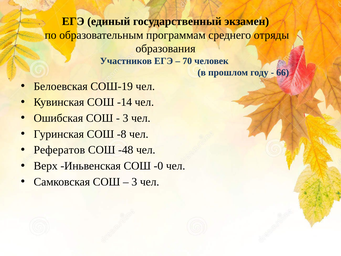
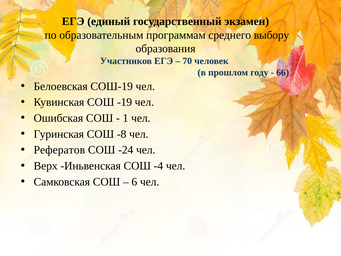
отряды: отряды -> выбору (272, 35)
-14: -14 -> -19 (125, 102)
3: 3 -> 1 (126, 118)
-48: -48 -> -24 (126, 150)
-0: -0 -> -4 (158, 166)
3: 3 -> 6 (134, 182)
